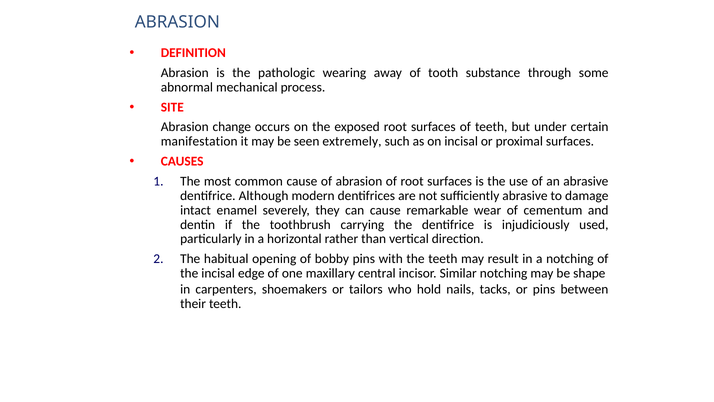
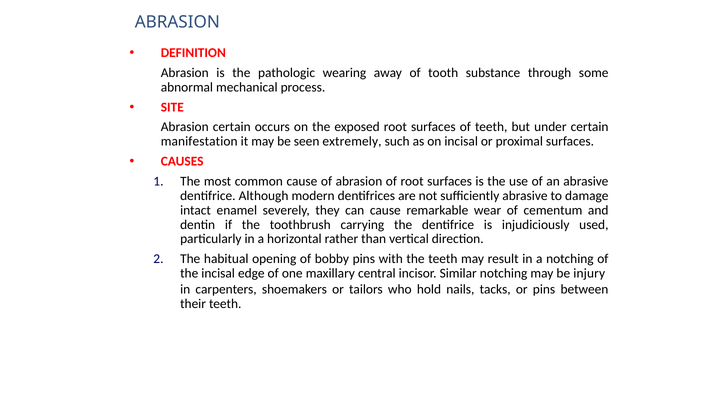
Abrasion change: change -> certain (232, 127)
shape: shape -> injury (589, 273)
